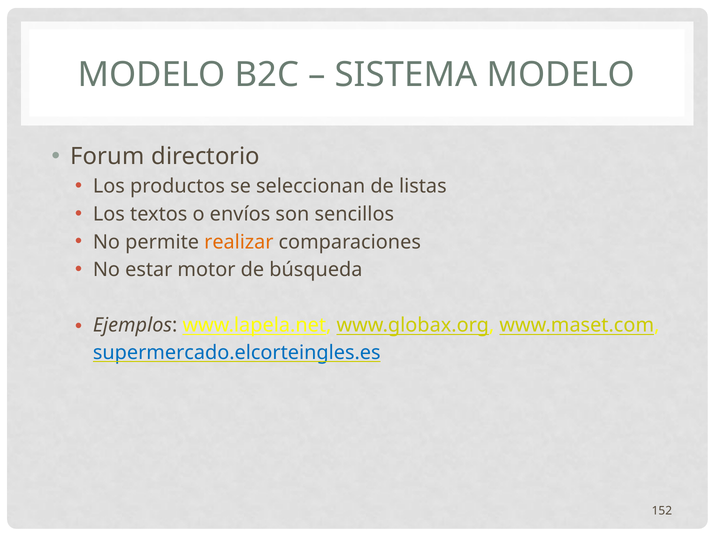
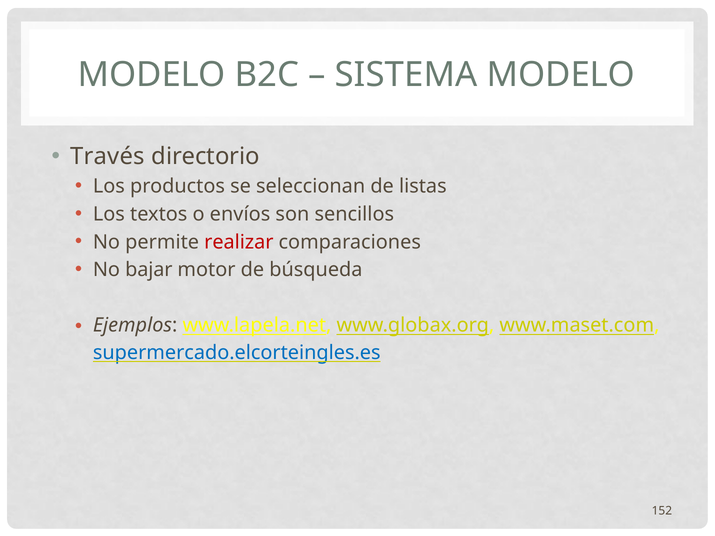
Forum: Forum -> Través (107, 157)
realizar colour: orange -> red (239, 242)
estar: estar -> bajar (149, 270)
